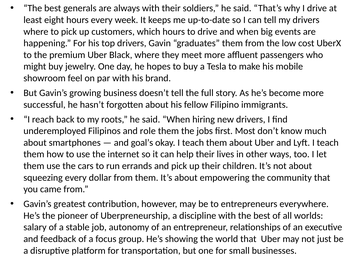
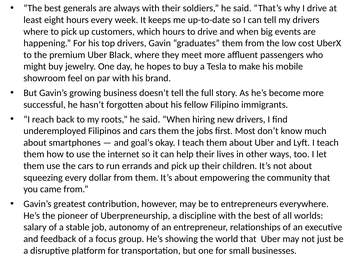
and role: role -> cars (148, 131)
